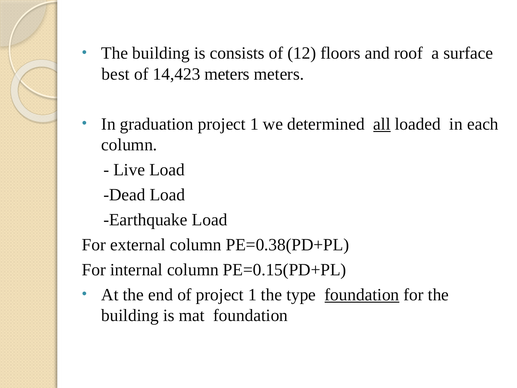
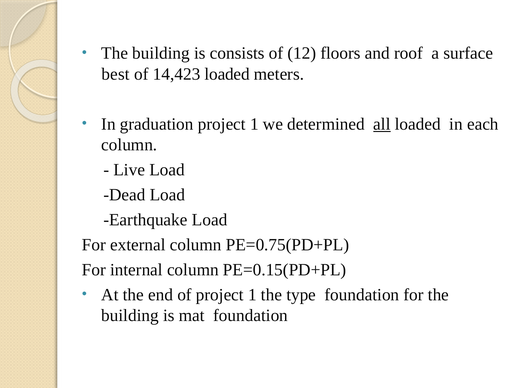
14,423 meters: meters -> loaded (227, 74)
PE=0.38(PD+PL: PE=0.38(PD+PL -> PE=0.75(PD+PL (288, 245)
foundation underline: present -> none (362, 295)
